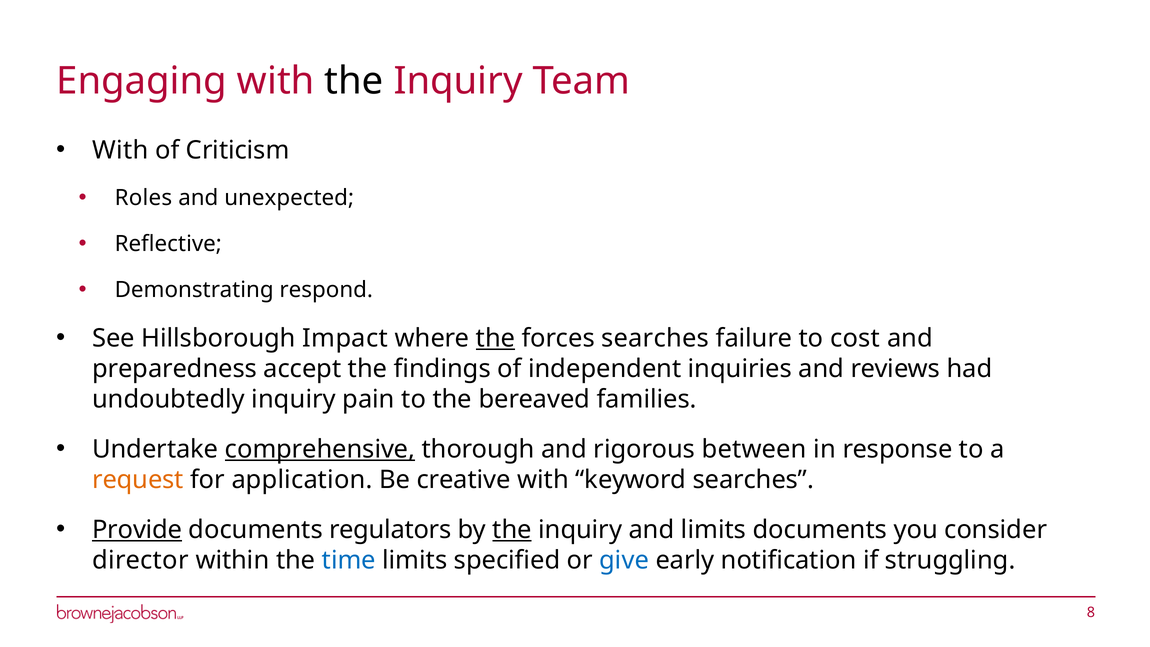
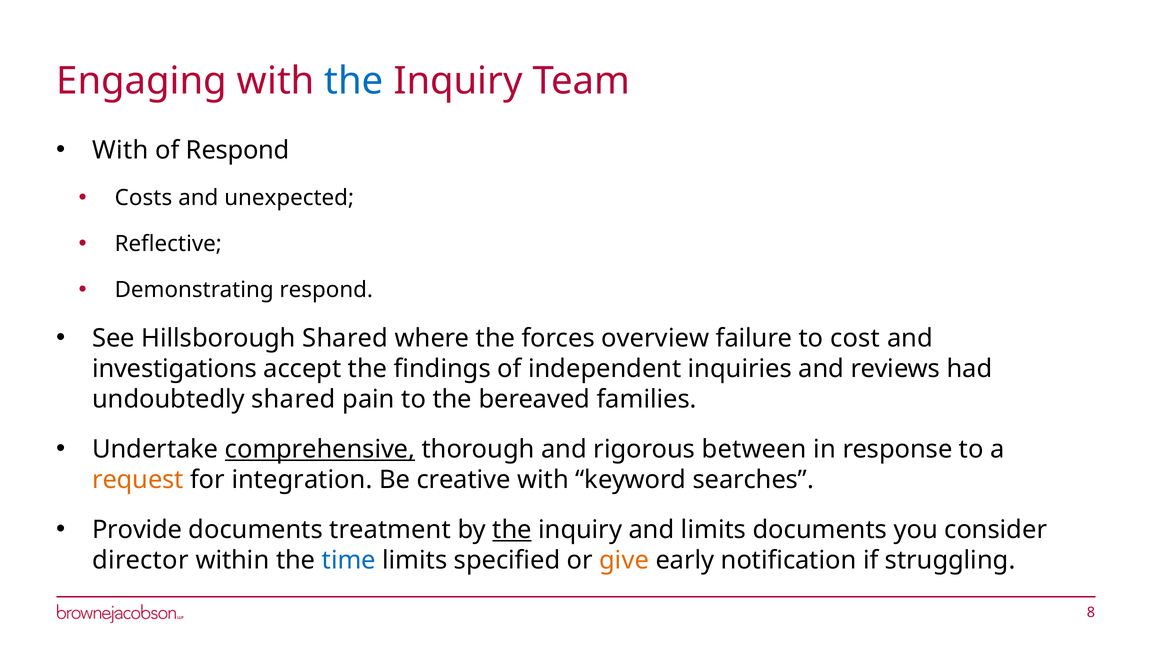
the colour: black -> blue (354, 81)
of Criticism: Criticism -> Respond (238, 150)
Roles: Roles -> Costs (143, 198)
Hillsborough Impact: Impact -> Shared (345, 338)
the underline: present -> none (496, 338)
forces searches: searches -> overview (655, 338)
preparedness: preparedness -> investigations (175, 369)
undoubtedly inquiry: inquiry -> shared (294, 399)
application: application -> integration (302, 480)
Provide underline: present -> none (137, 530)
regulators: regulators -> treatment (390, 530)
give colour: blue -> orange (624, 560)
